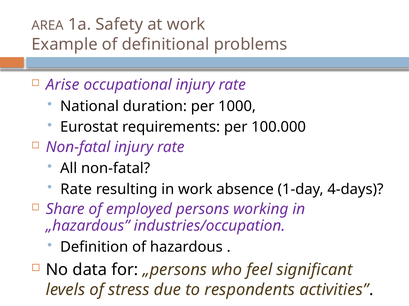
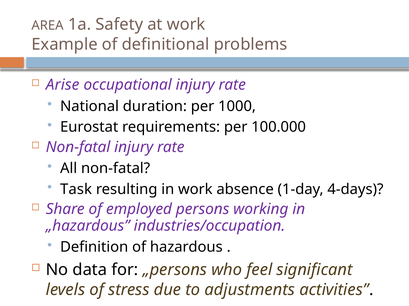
Rate: Rate -> Task (76, 190)
respondents: respondents -> adjustments (250, 290)
